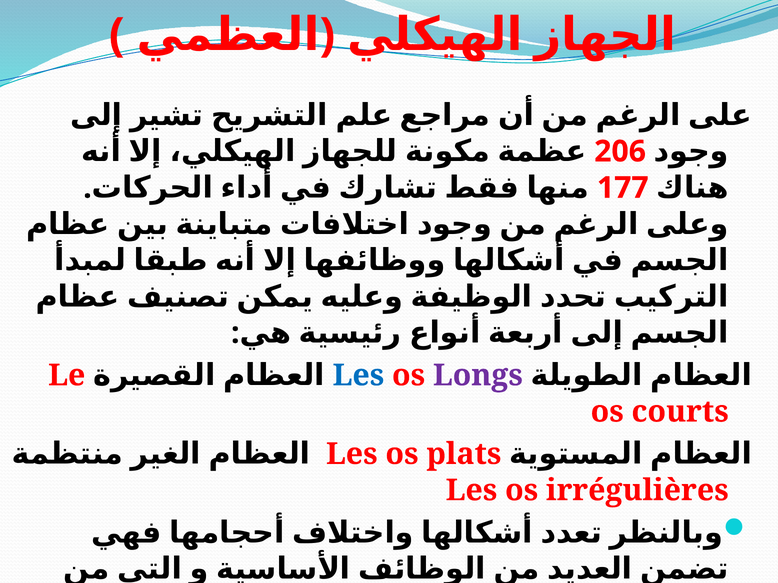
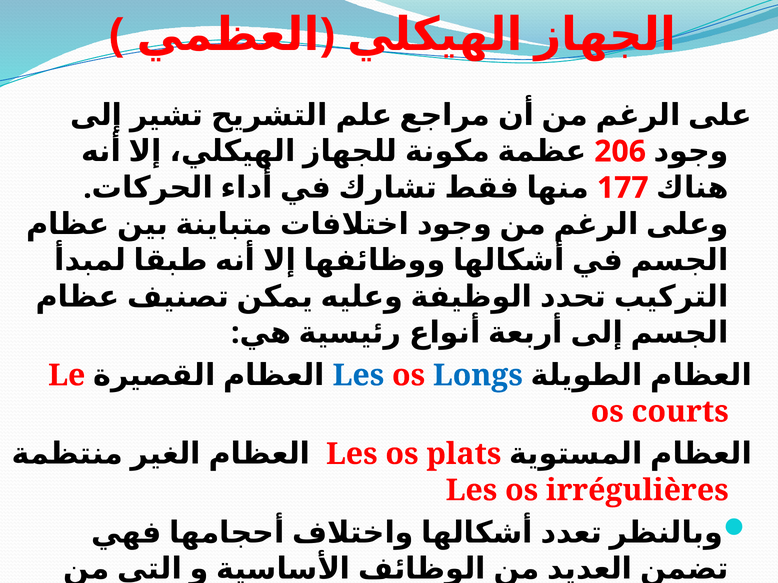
Longs colour: purple -> blue (478, 376)
